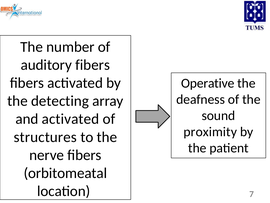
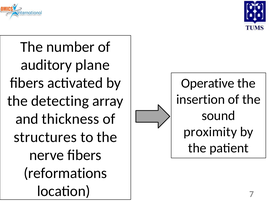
auditory fibers: fibers -> plane (93, 65)
deafness: deafness -> insertion (201, 99)
and activated: activated -> thickness (71, 119)
orbitomeatal: orbitomeatal -> reformations (65, 173)
